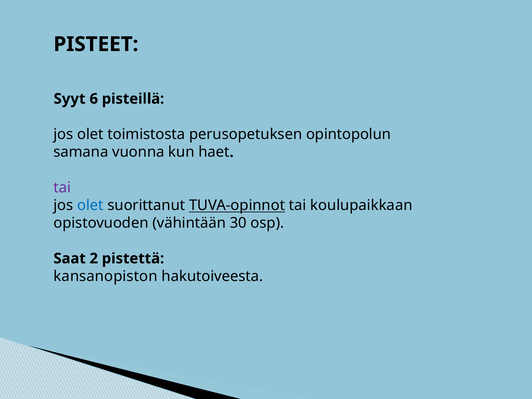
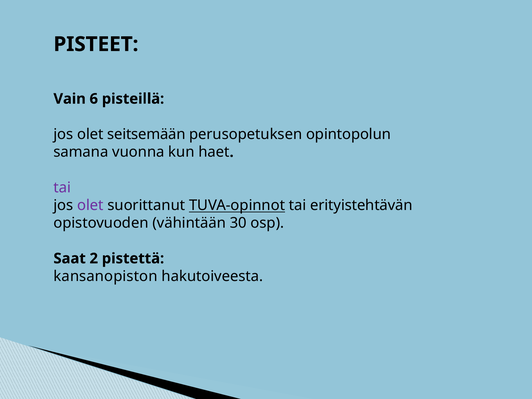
Syyt: Syyt -> Vain (70, 99)
toimistosta: toimistosta -> seitsemään (146, 134)
olet colour: blue -> purple (90, 205)
koulupaikkaan: koulupaikkaan -> erityistehtävän (361, 205)
